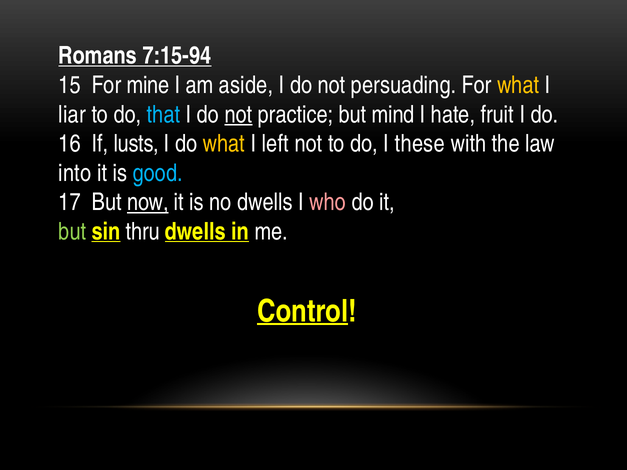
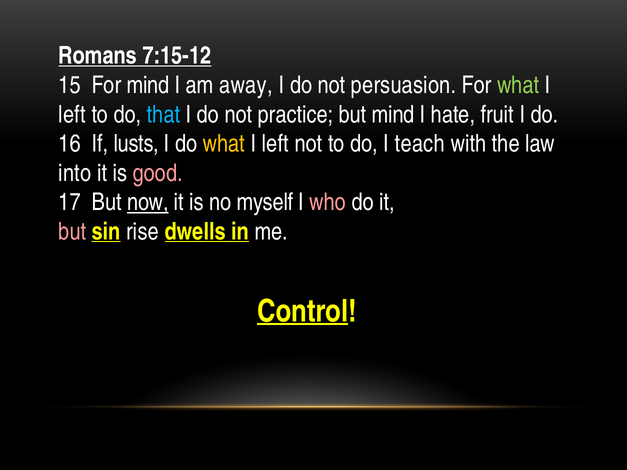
7:15-94: 7:15-94 -> 7:15-12 (177, 56)
For mine: mine -> mind (148, 85)
aside: aside -> away (246, 85)
persuading: persuading -> persuasion (404, 85)
what colour: yellow -> light green (518, 85)
liar: liar -> left (72, 115)
not underline: present -> none (238, 115)
these: these -> teach (420, 144)
good colour: light blue -> pink (158, 173)
no dwells: dwells -> myself (265, 202)
but colour: light green -> pink (72, 232)
thru: thru -> rise (143, 232)
